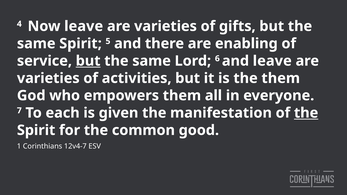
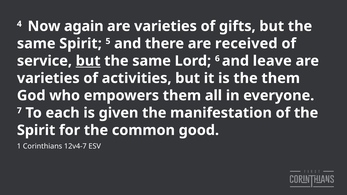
Now leave: leave -> again (84, 26)
enabling: enabling -> received (246, 44)
the underline: present -> none (306, 113)
